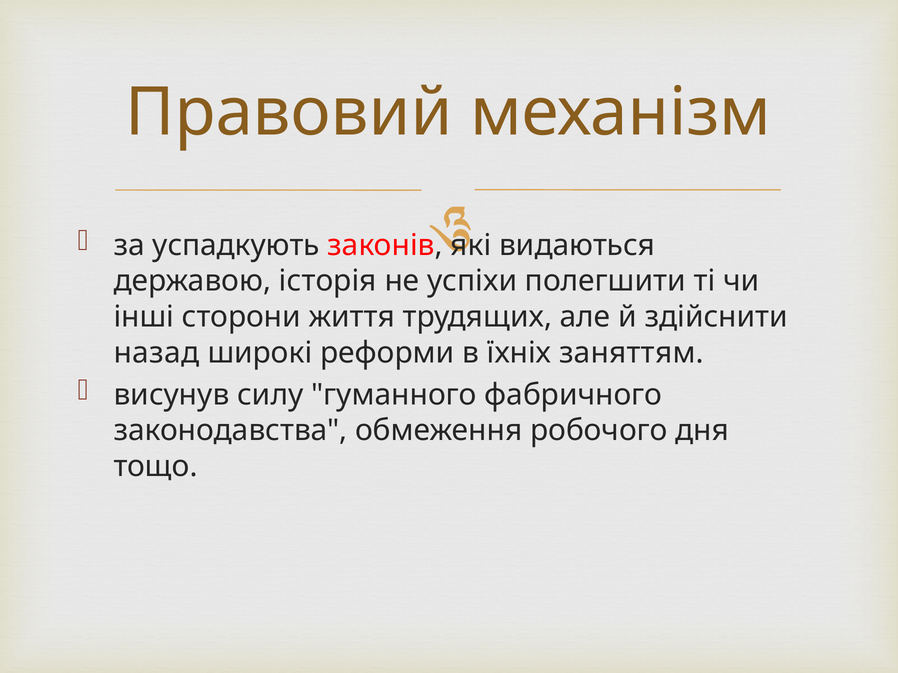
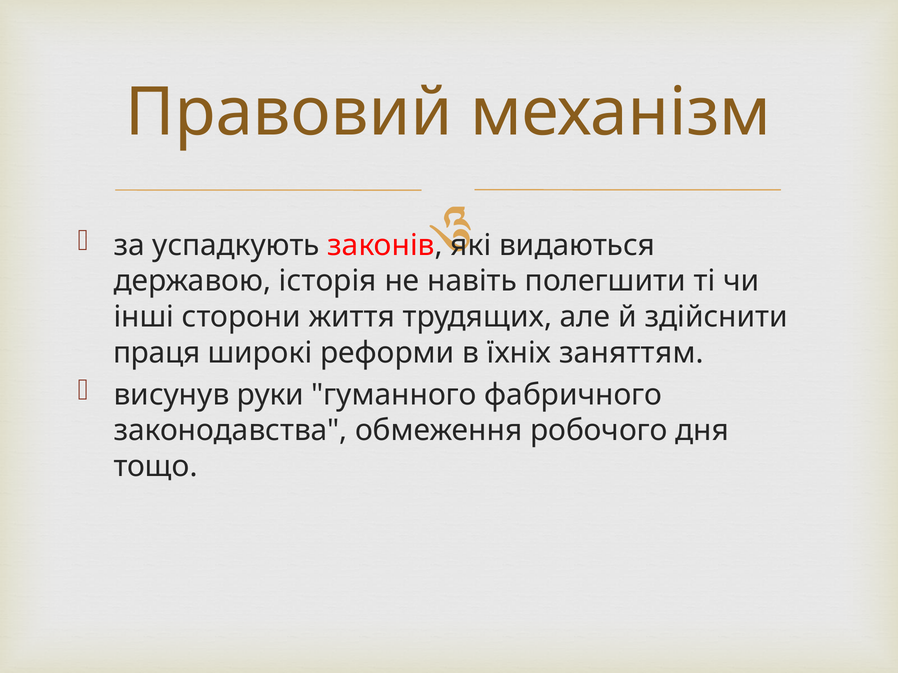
успіхи: успіхи -> навіть (472, 281)
назад: назад -> праця (157, 353)
силу: силу -> руки (270, 395)
